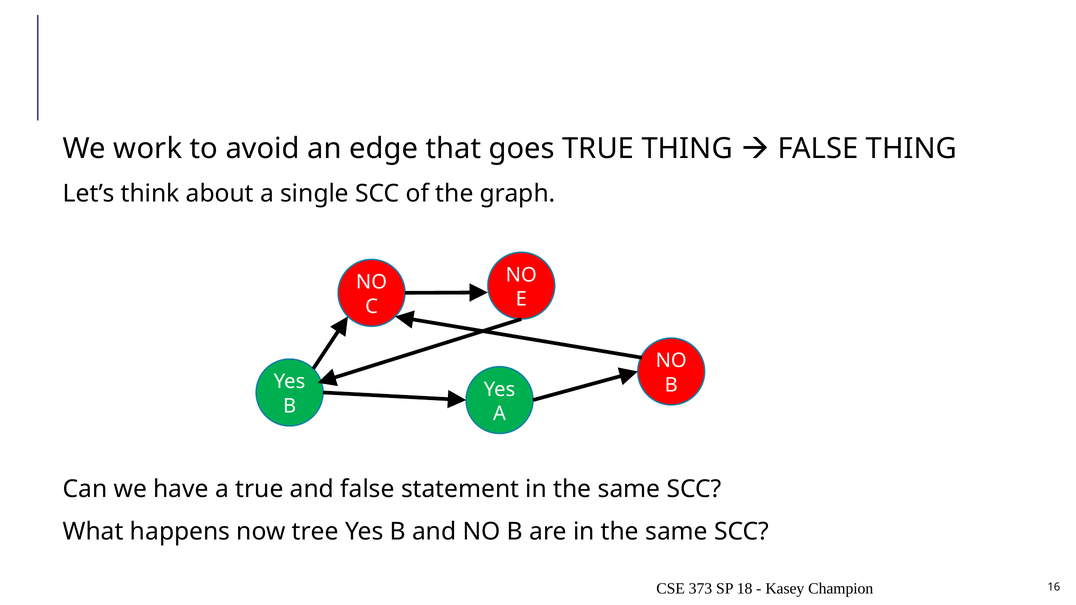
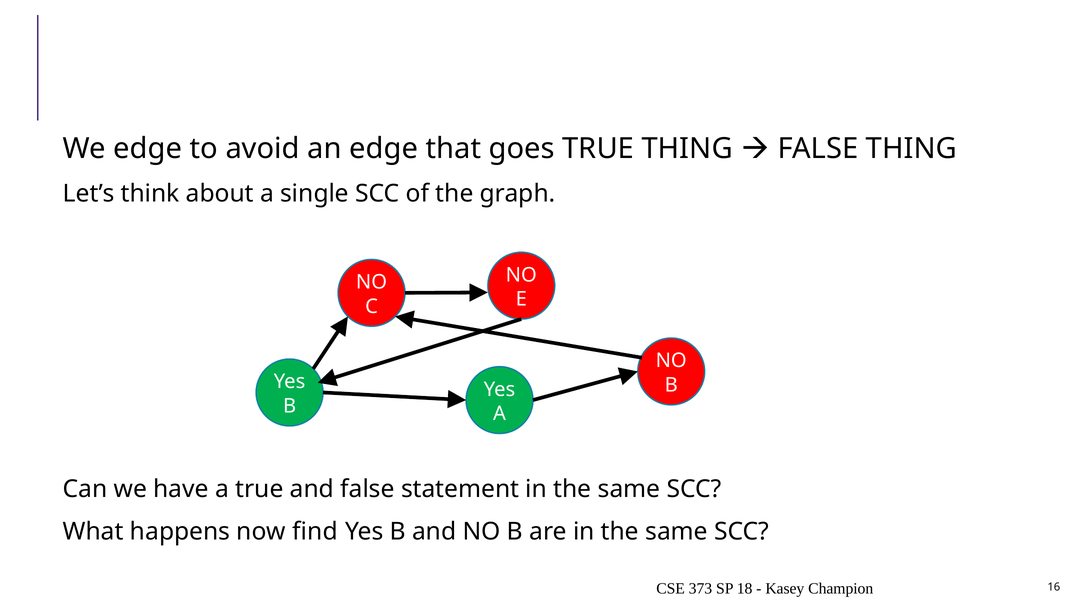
We work: work -> edge (148, 149)
tree: tree -> find (315, 532)
